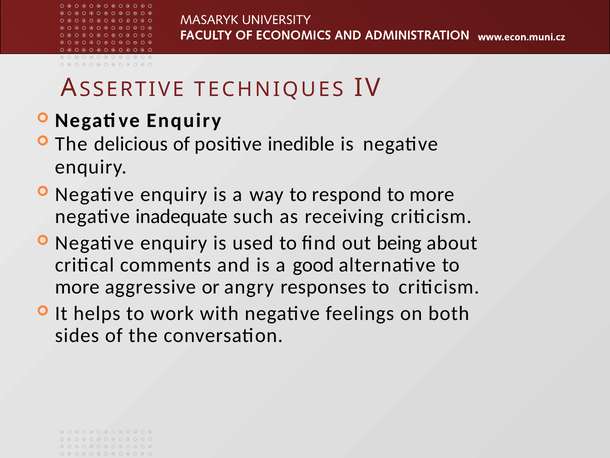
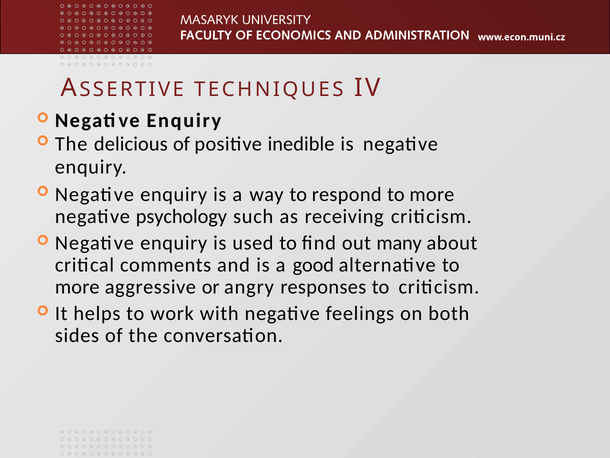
inadequate: inadequate -> psychology (181, 216)
being: being -> many (399, 243)
